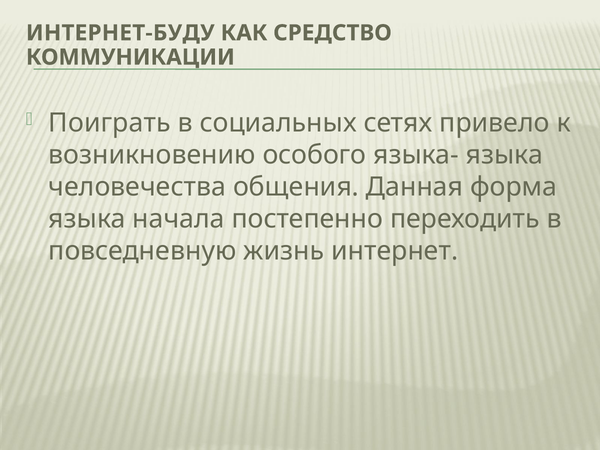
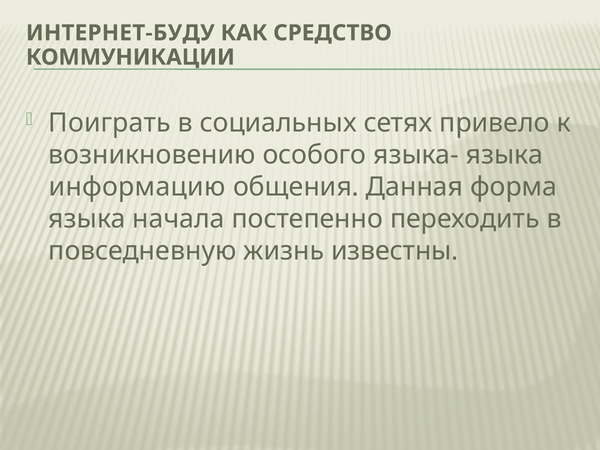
человечества: человечества -> информацию (137, 187)
интернет: интернет -> известны (395, 251)
